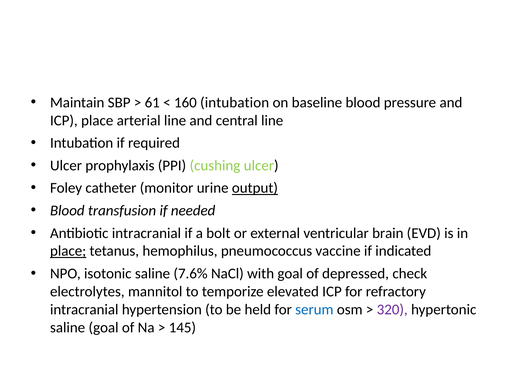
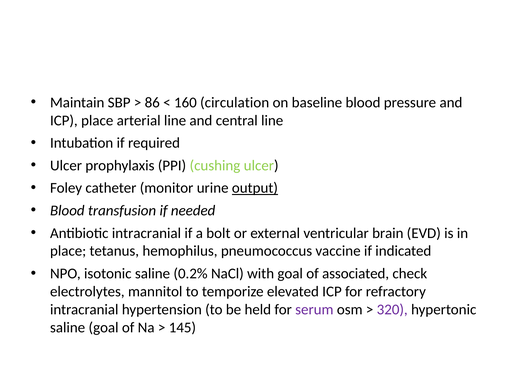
61: 61 -> 86 (152, 102)
160 intubation: intubation -> circulation (235, 102)
place underline: present -> none (68, 251)
7.6%: 7.6% -> 0.2% (191, 273)
depressed: depressed -> associated (356, 273)
serum colour: blue -> purple (314, 309)
